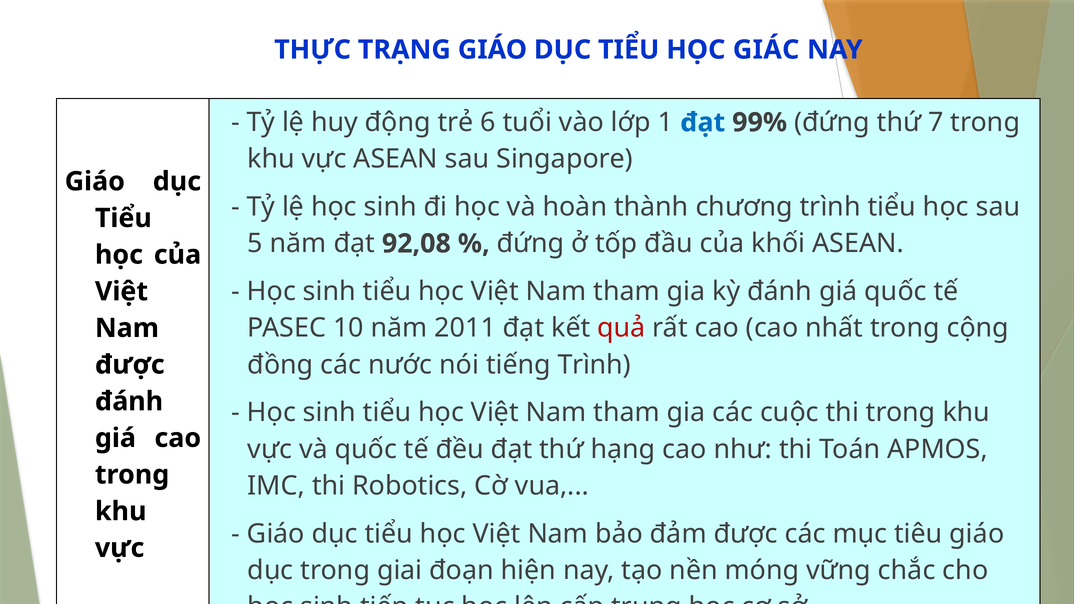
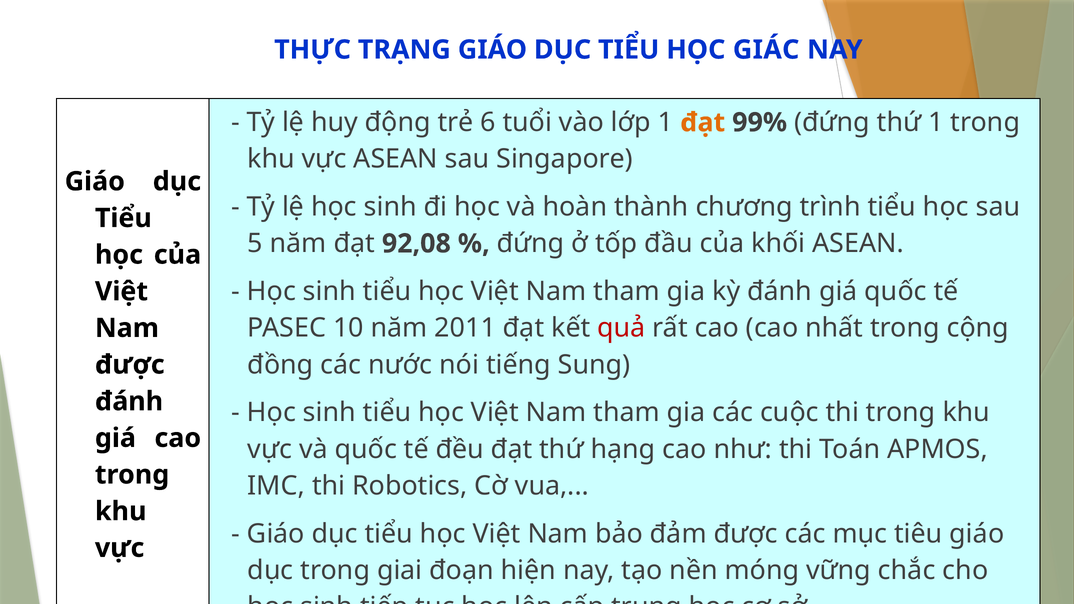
đạt colour: blue -> orange (703, 122)
thứ 7: 7 -> 1 (936, 122)
tiếng Trình: Trình -> Sung (594, 365)
